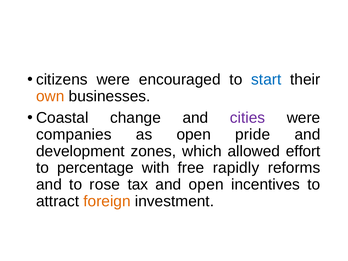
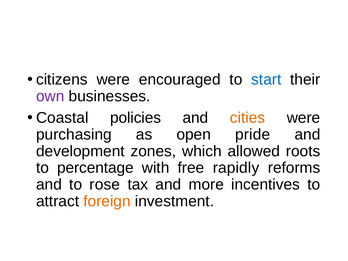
own colour: orange -> purple (50, 96)
change: change -> policies (136, 118)
cities colour: purple -> orange (248, 118)
companies: companies -> purchasing (74, 134)
effort: effort -> roots (303, 151)
and open: open -> more (206, 185)
